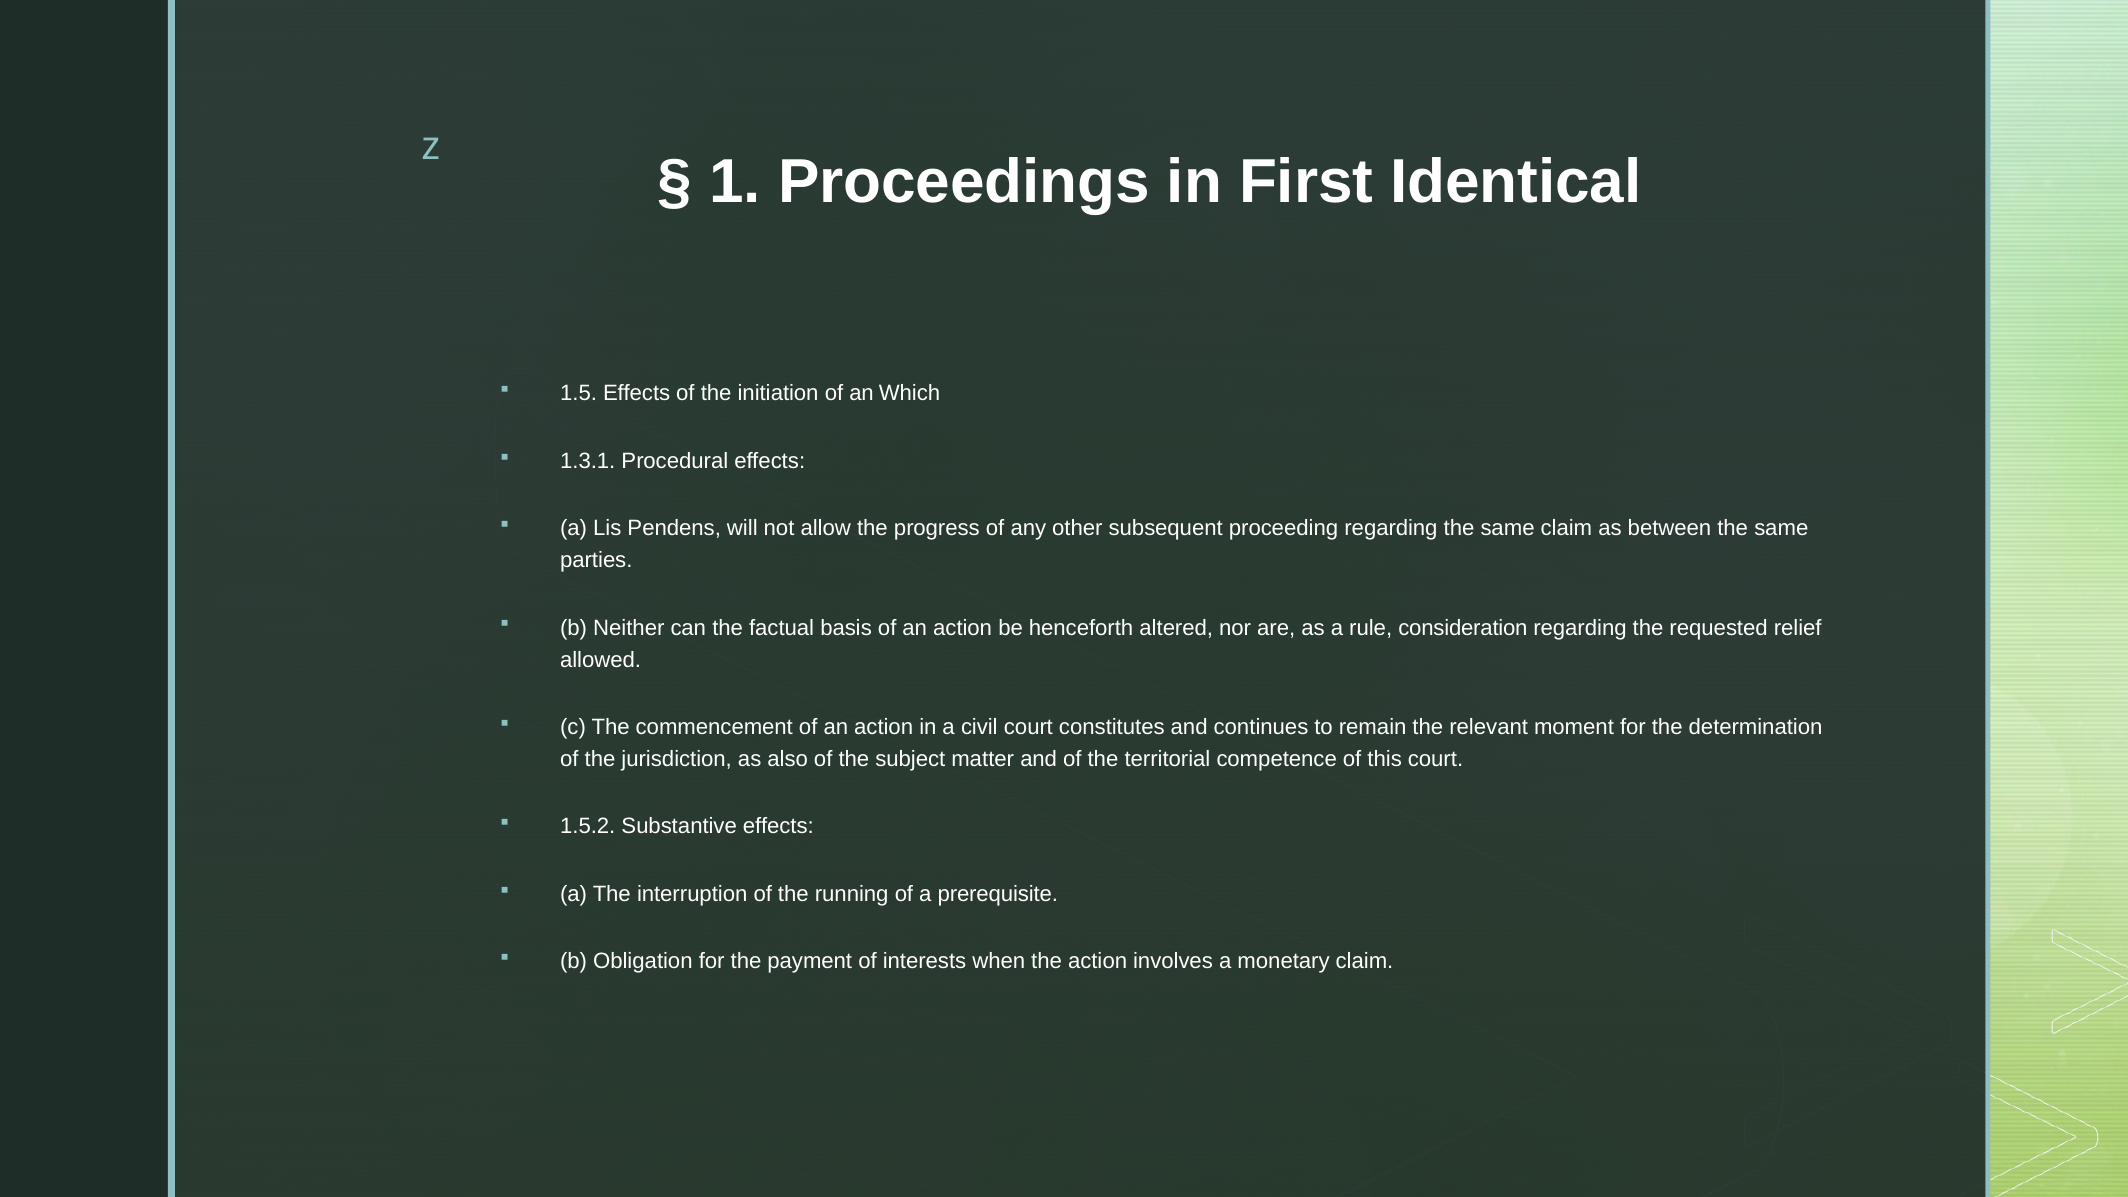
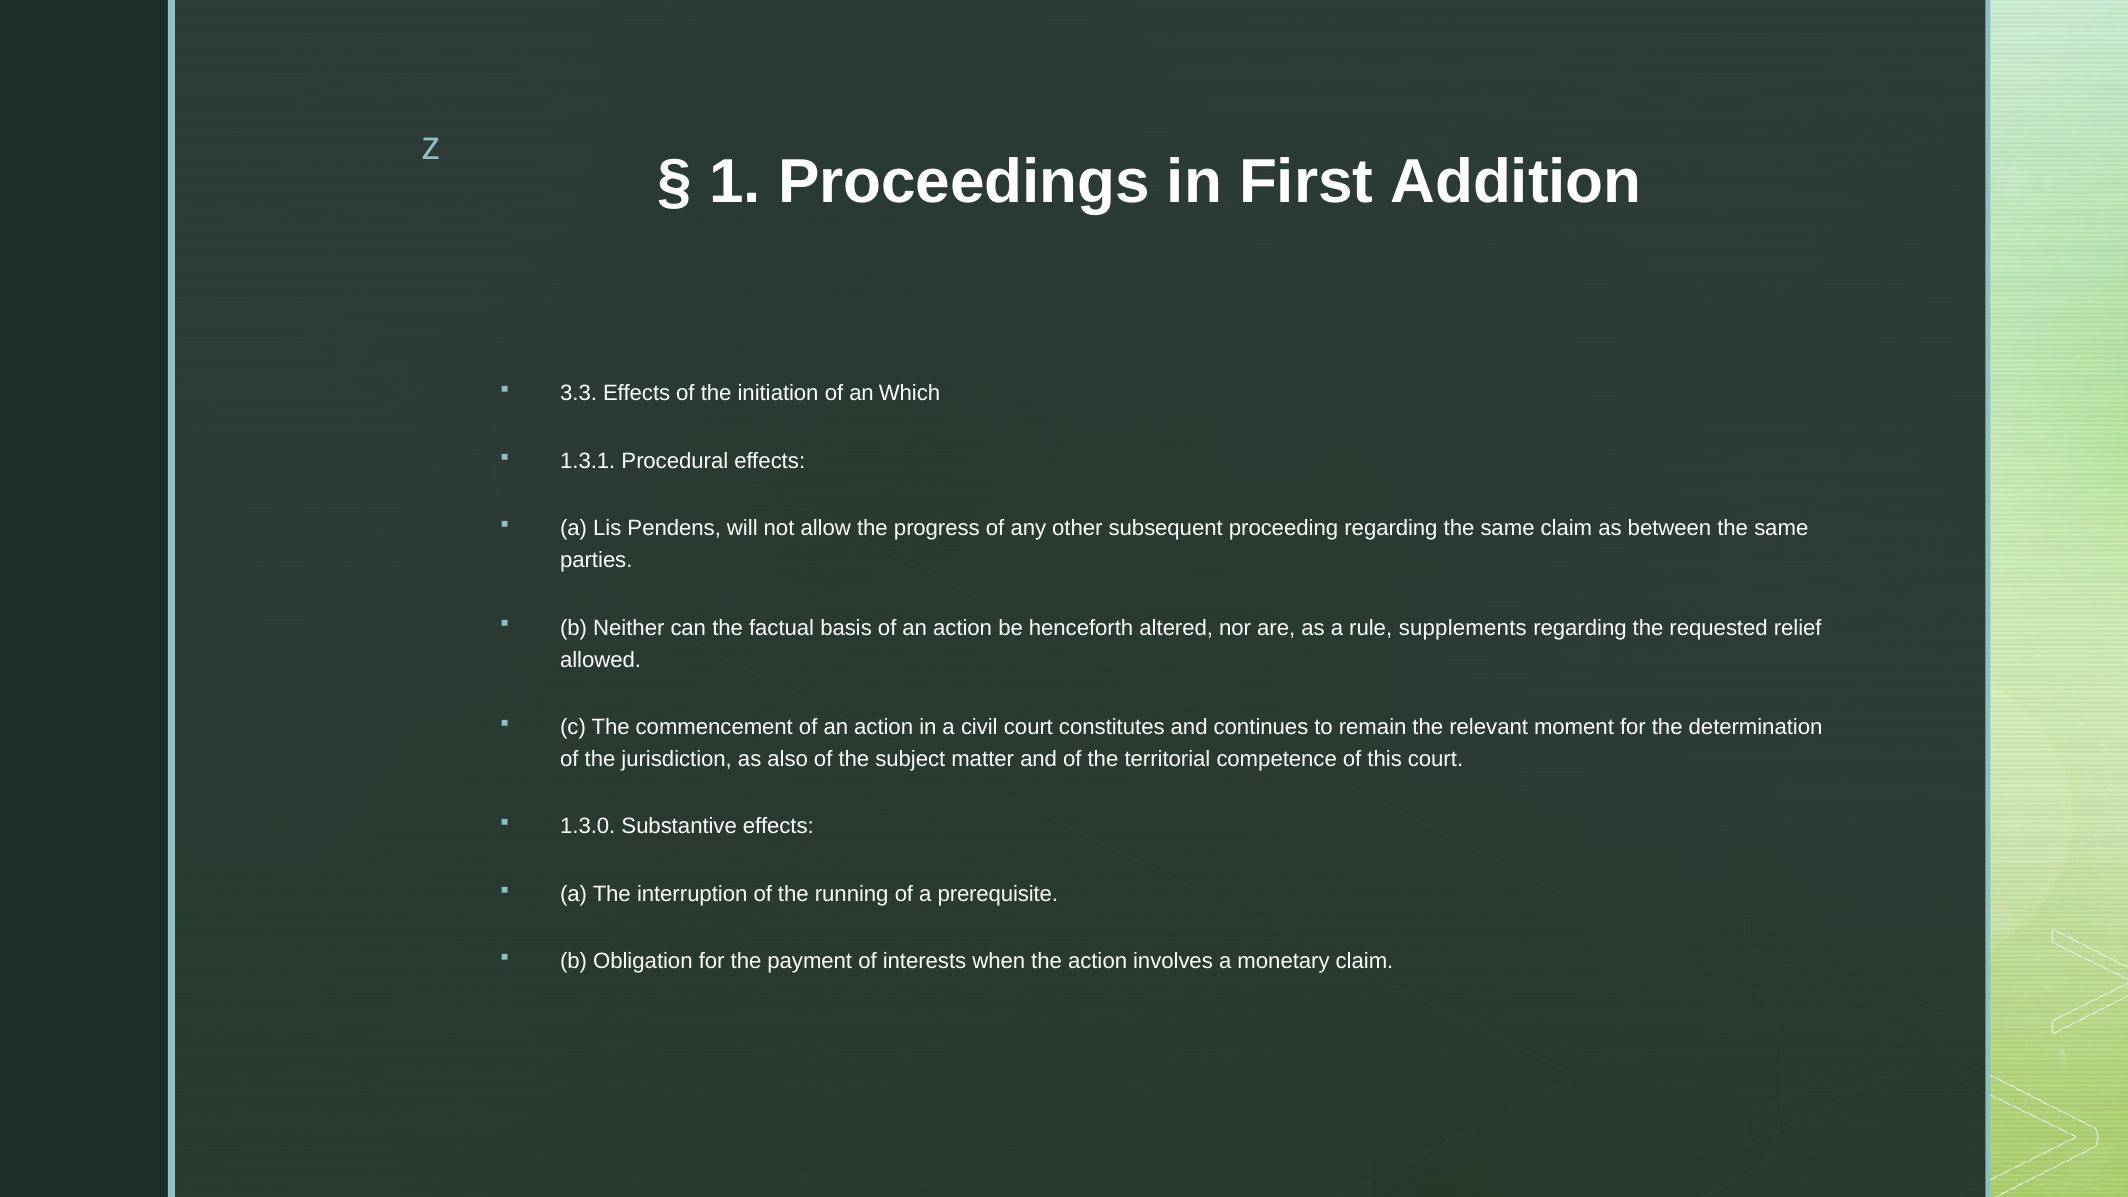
Identical: Identical -> Addition (1516, 182)
1.5: 1.5 -> 3.3 (579, 394)
consideration: consideration -> supplements (1463, 628)
1.5.2: 1.5.2 -> 1.3.0 (588, 826)
